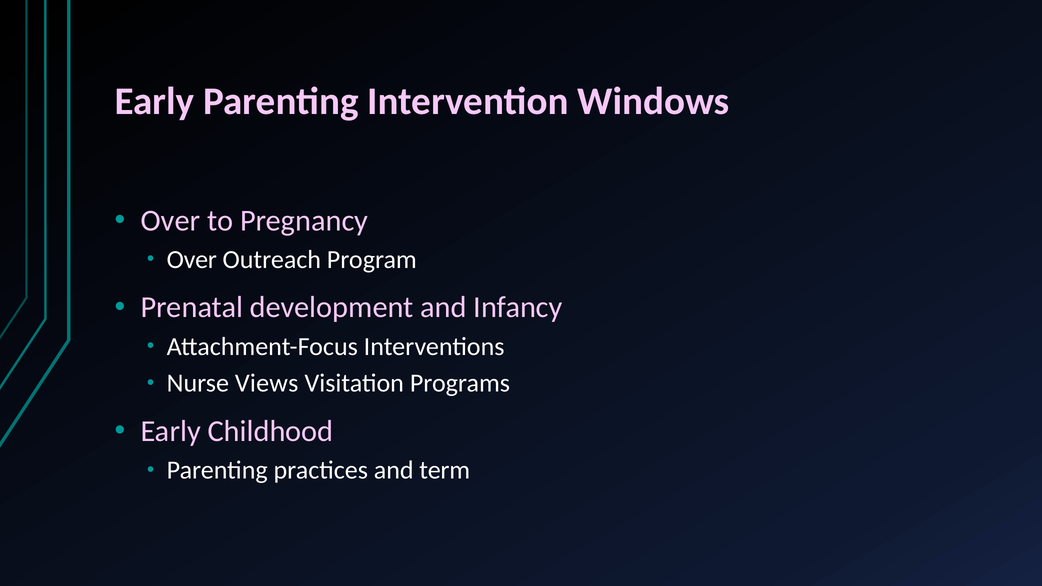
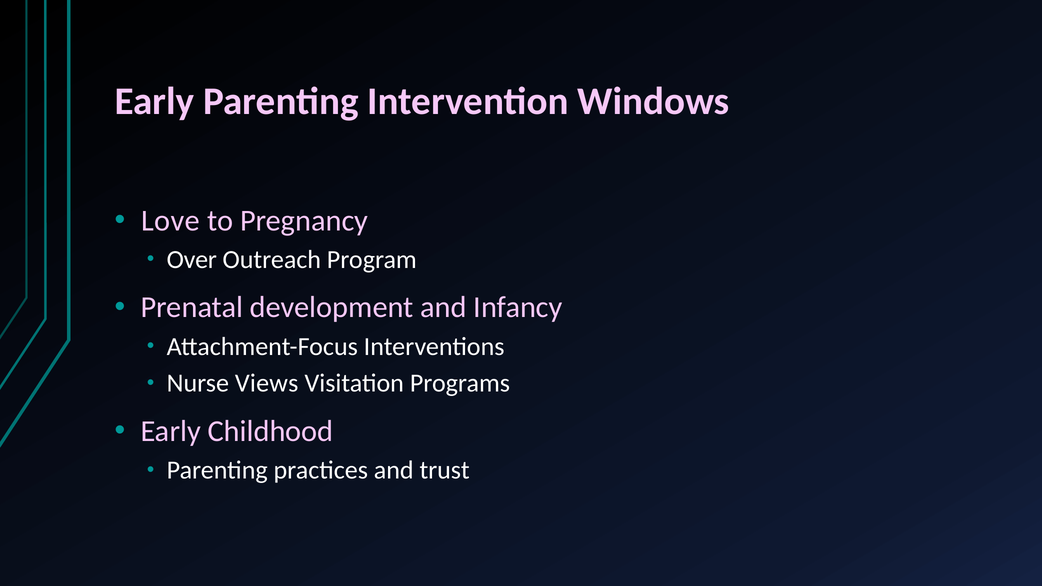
Over: Over -> Love (170, 221)
term: term -> trust (445, 471)
